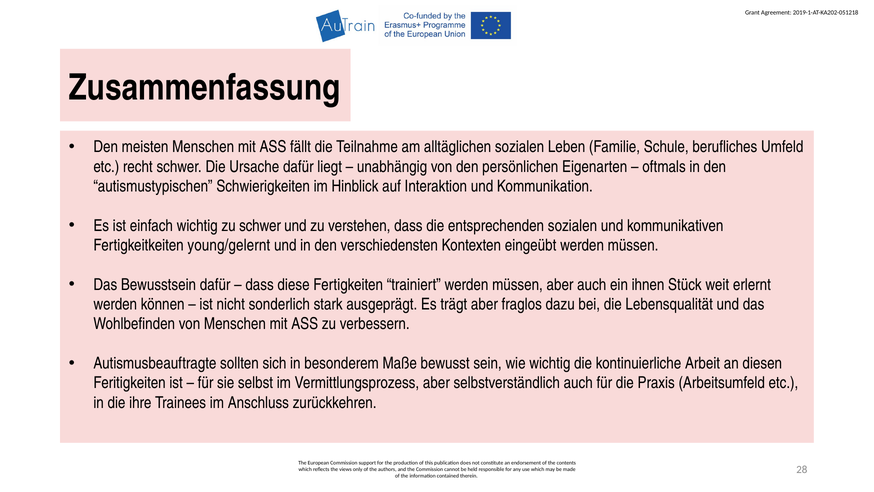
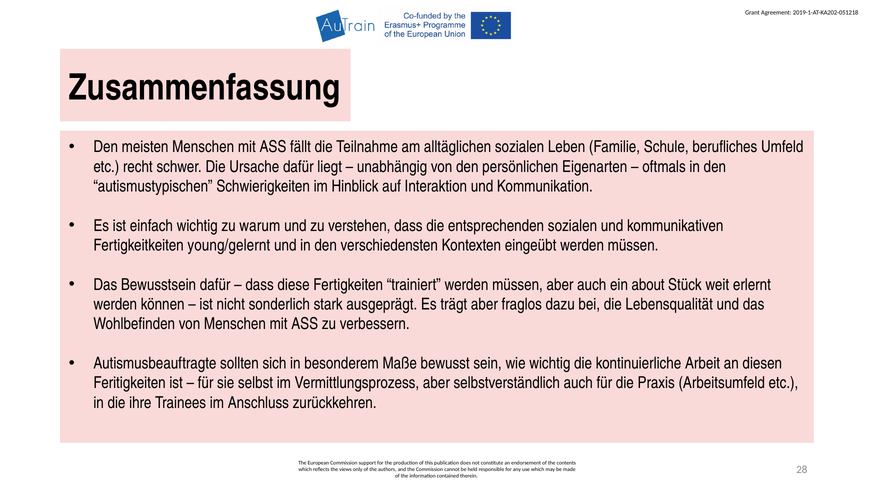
zu schwer: schwer -> warum (260, 225)
ihnen: ihnen -> about (648, 284)
